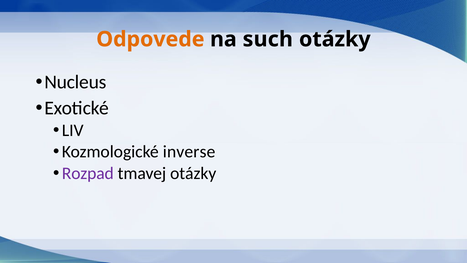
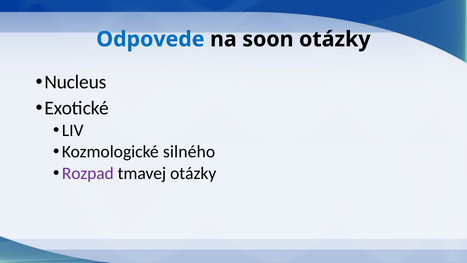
Odpovede colour: orange -> blue (150, 39)
such: such -> soon (268, 39)
inverse: inverse -> silného (189, 152)
